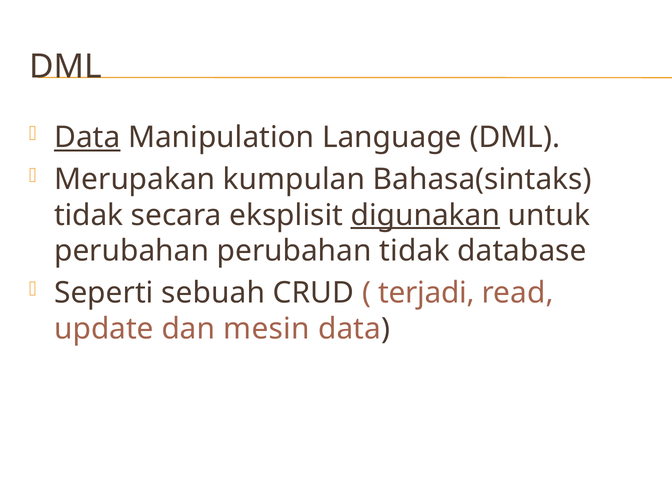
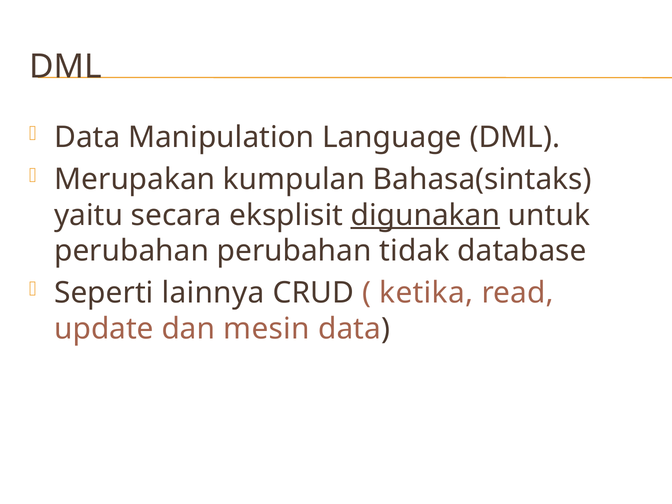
Data underline: present -> none (87, 138)
tidak: tidak -> yaitu (89, 215)
sebuah: sebuah -> lainnya (213, 293)
terjadi: terjadi -> ketika (426, 293)
